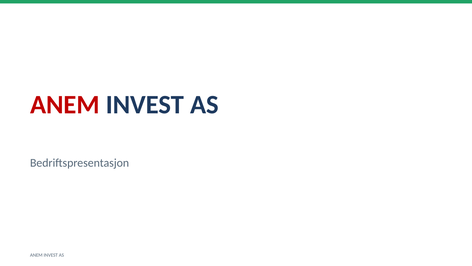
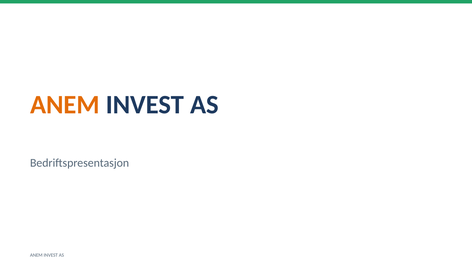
ANEM colour: red -> orange (65, 105)
